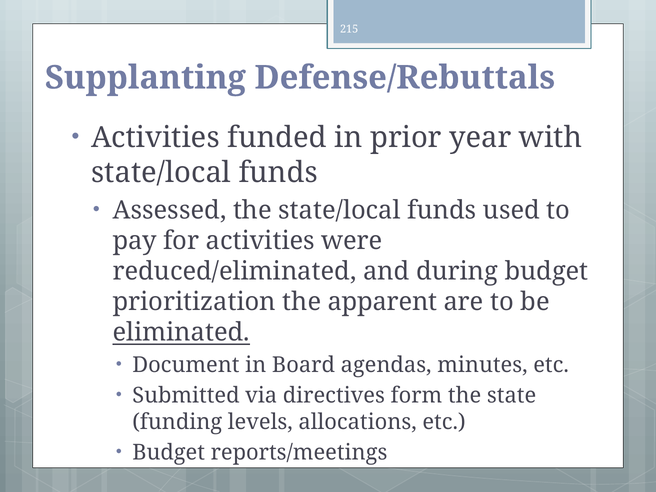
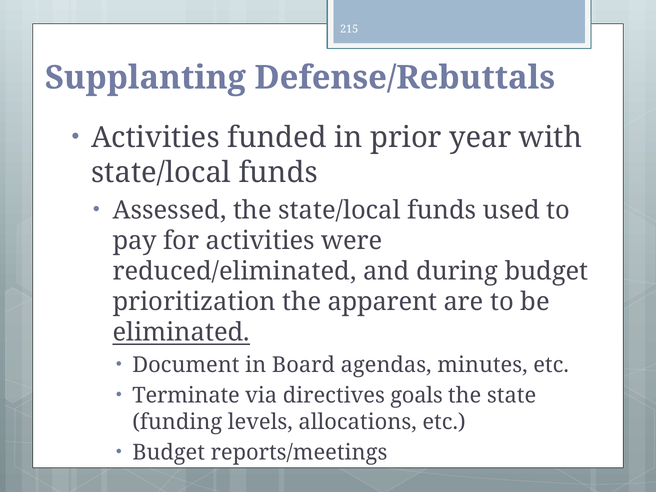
Submitted: Submitted -> Terminate (186, 396)
form: form -> goals (417, 396)
